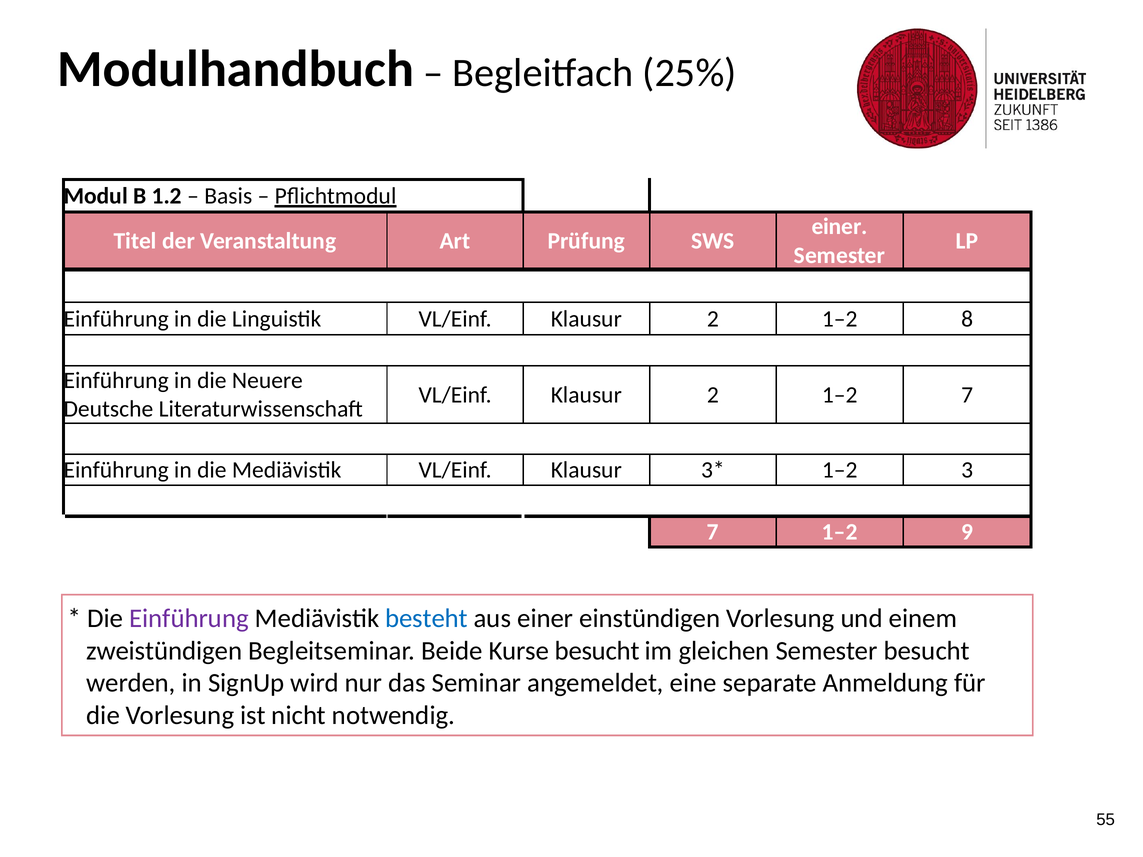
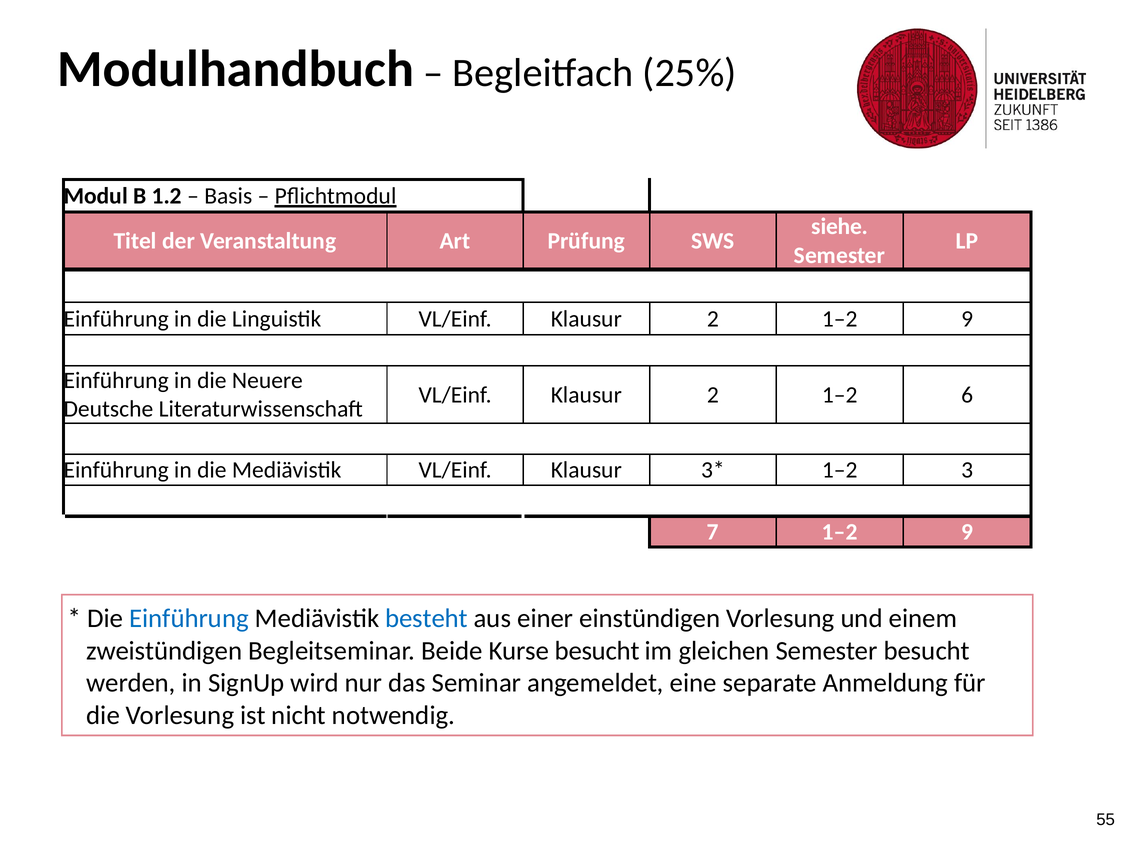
einer: einer -> siehe (840, 227)
2 1–2 8: 8 -> 9 (967, 319)
1–2 7: 7 -> 6 (967, 395)
Einführung colour: purple -> blue (189, 619)
